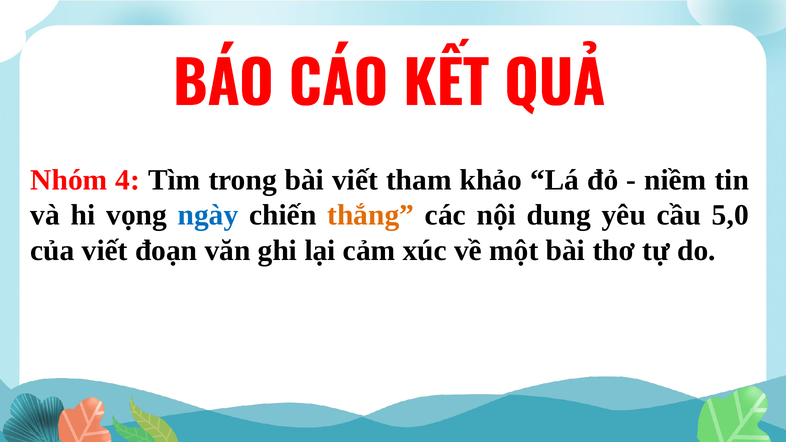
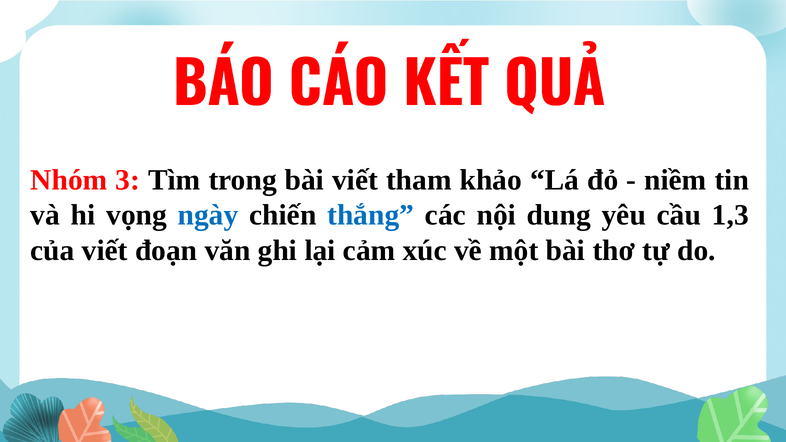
4: 4 -> 3 (128, 180)
thắng colour: orange -> blue (371, 215)
5,0: 5,0 -> 1,3 (730, 215)
